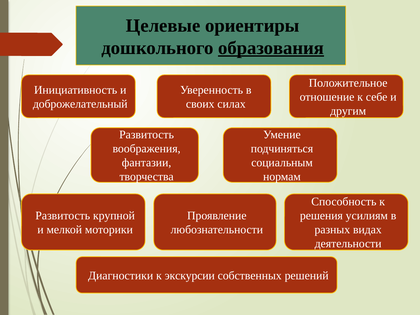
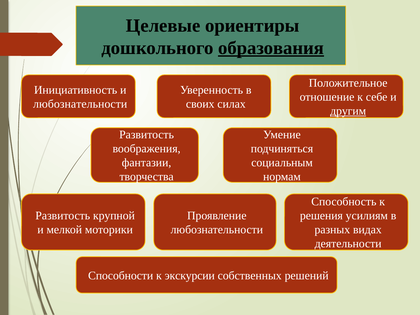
доброжелательный: доброжелательный -> любознательности (80, 104)
другим underline: none -> present (348, 111)
Диагностики: Диагностики -> Способности (121, 276)
